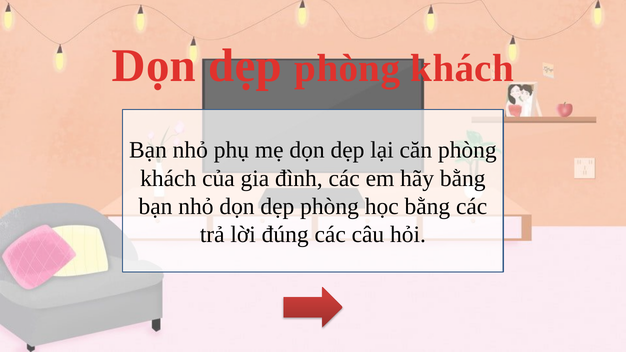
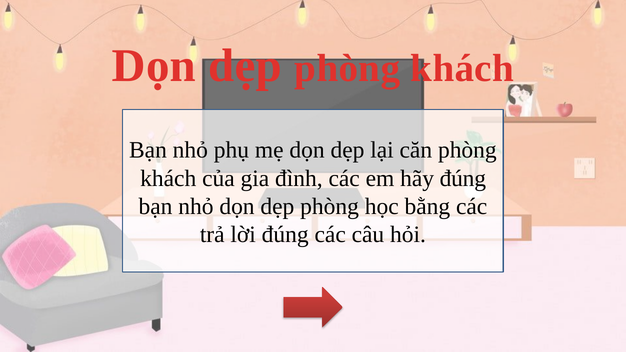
hãy bằng: bằng -> đúng (463, 178)
